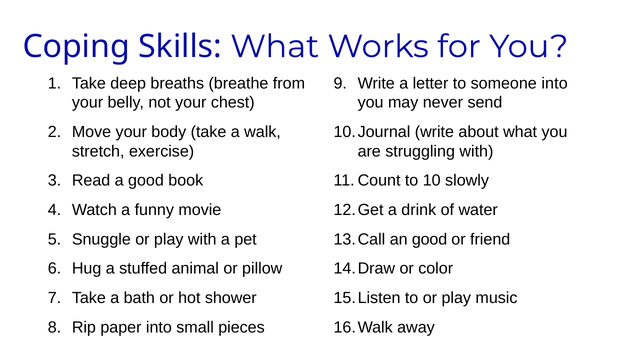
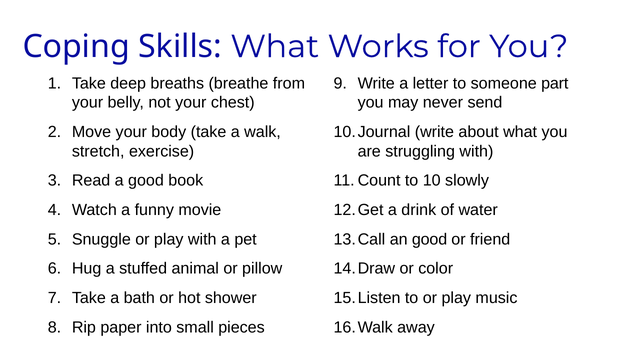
someone into: into -> part (555, 83)
